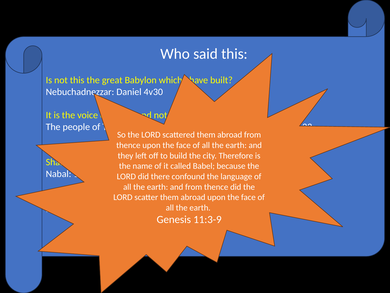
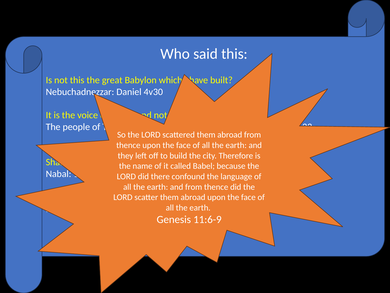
11:3-9: 11:3-9 -> 11:6-9 (207, 219)
